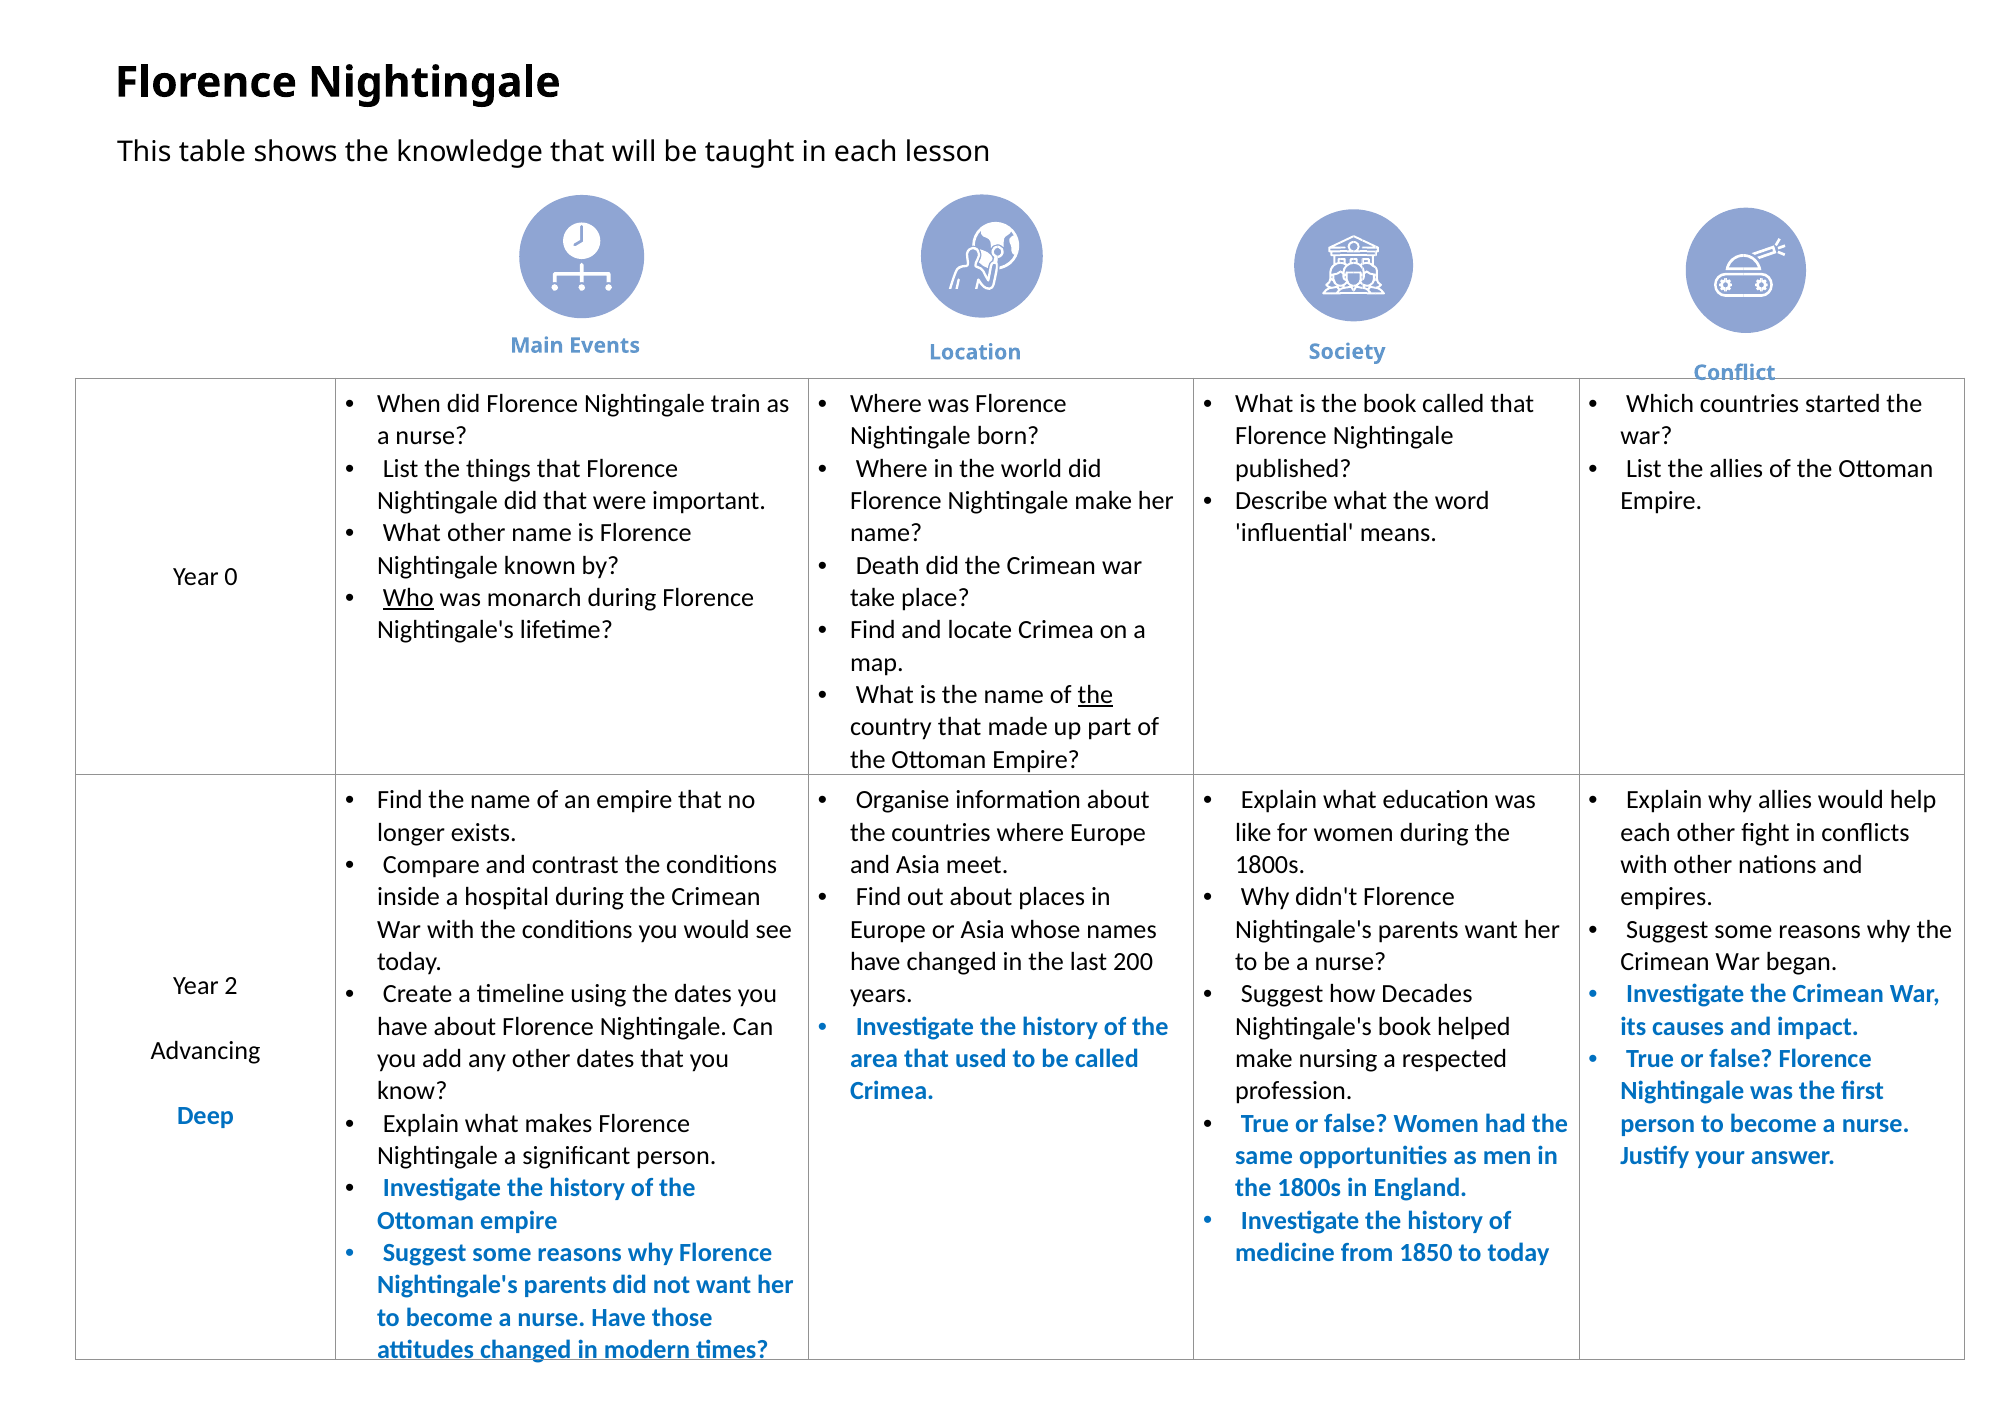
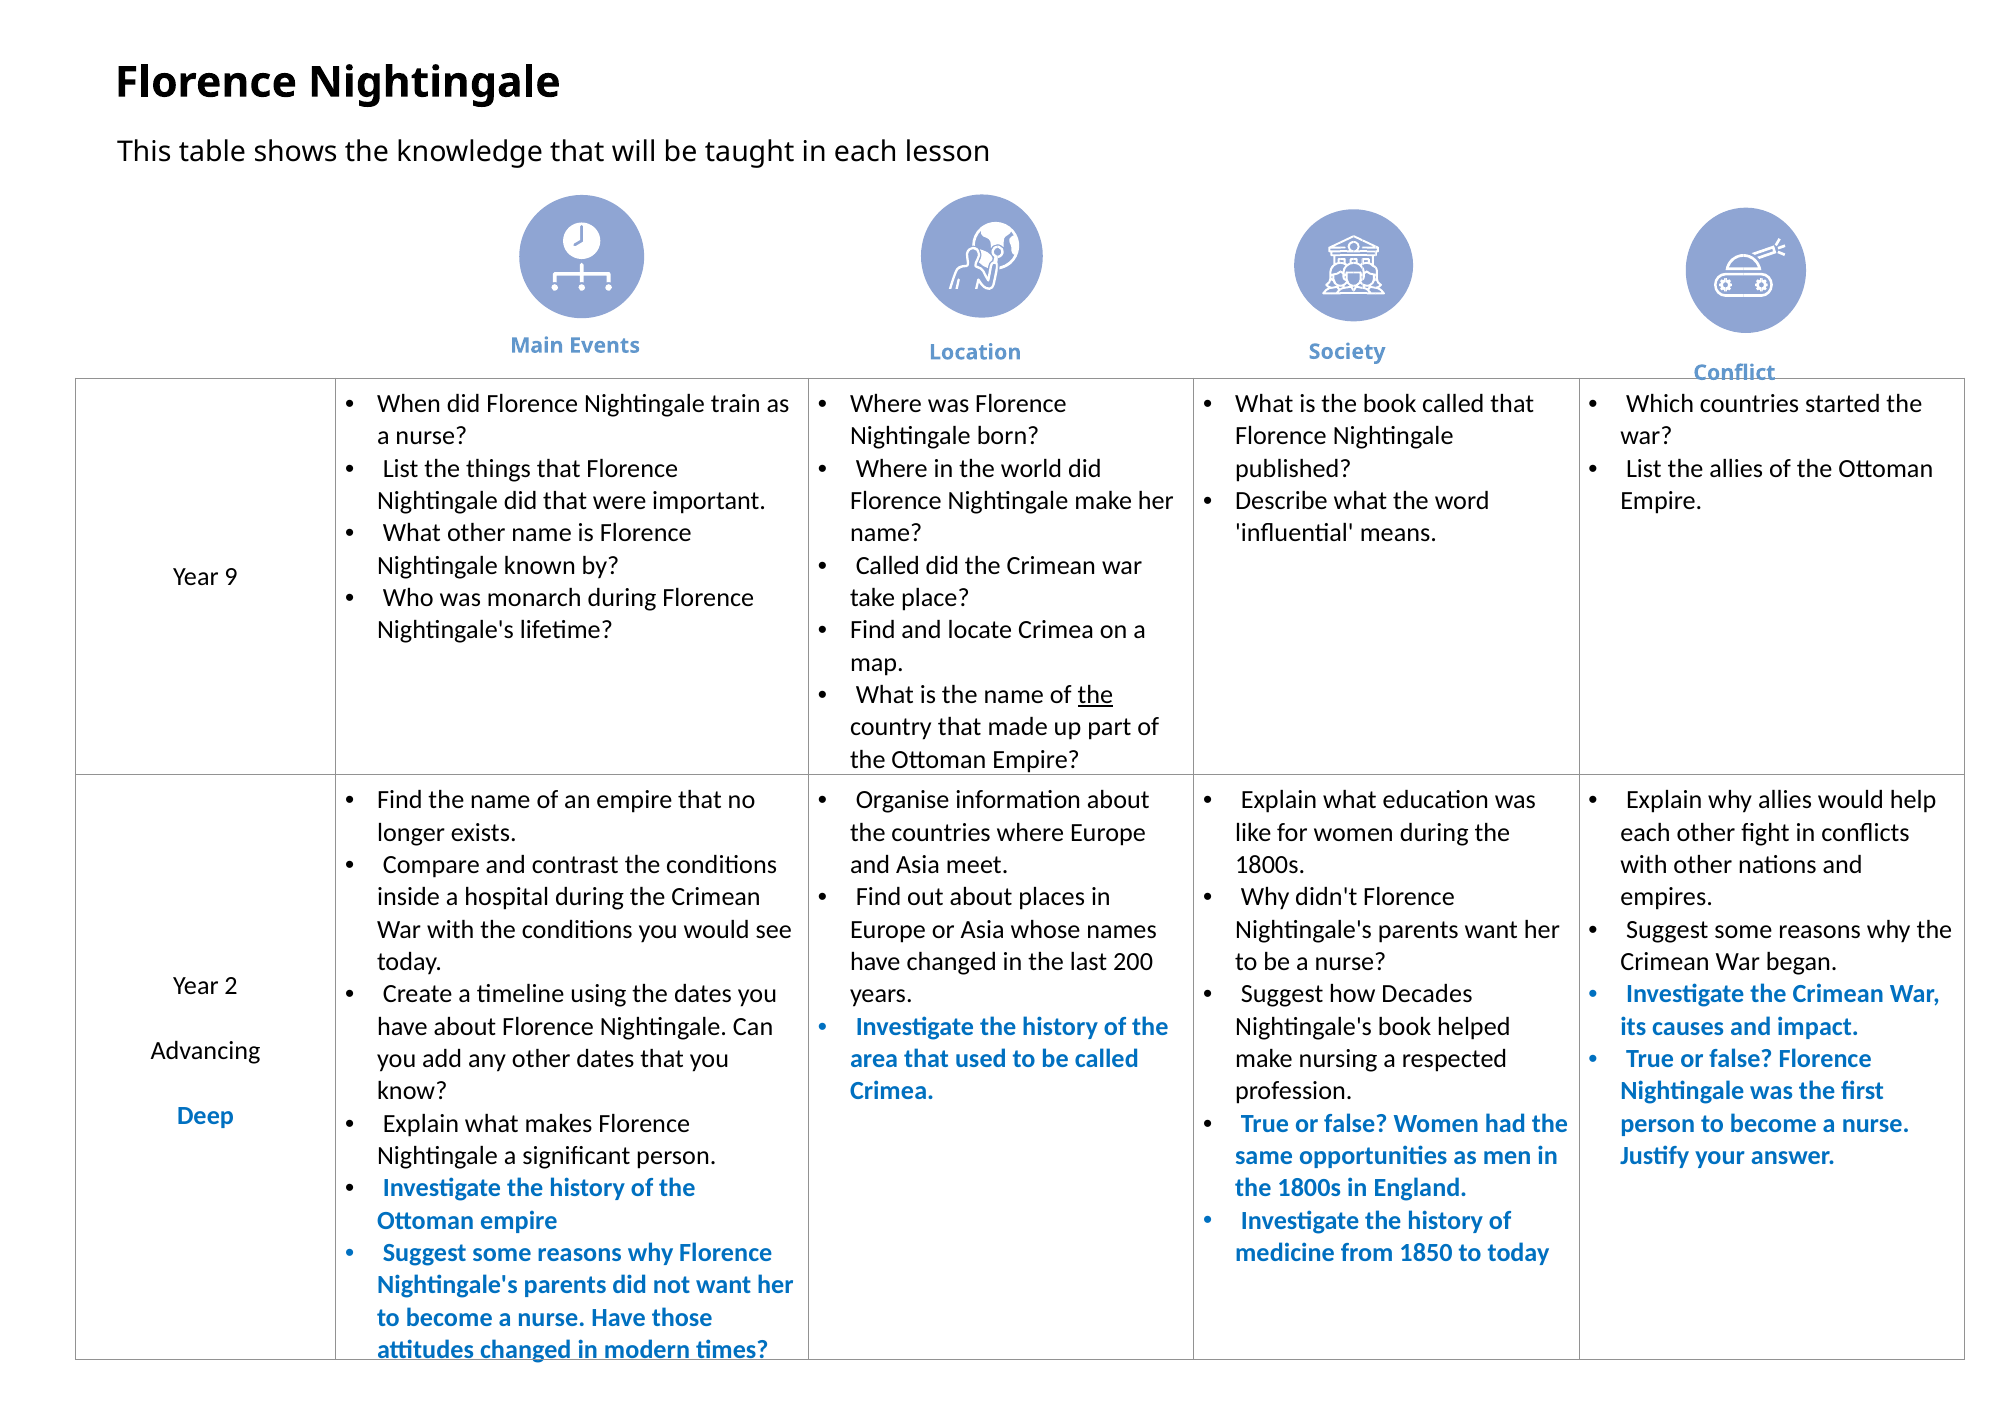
Death: Death -> Called (888, 566)
0: 0 -> 9 (231, 577)
Who underline: present -> none (408, 598)
